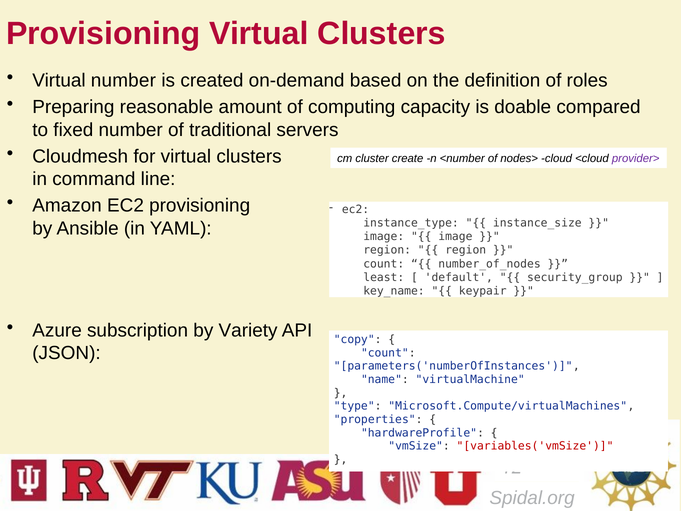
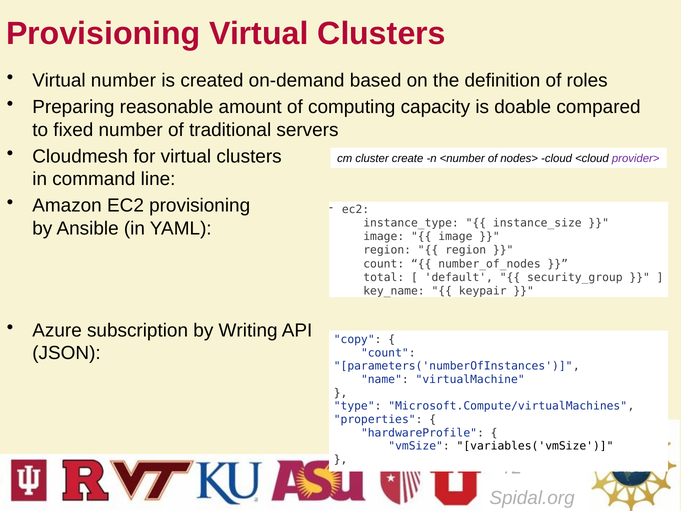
least: least -> total (384, 277)
Variety: Variety -> Writing (248, 330)
variables('vmSize colour: red -> black (535, 446)
